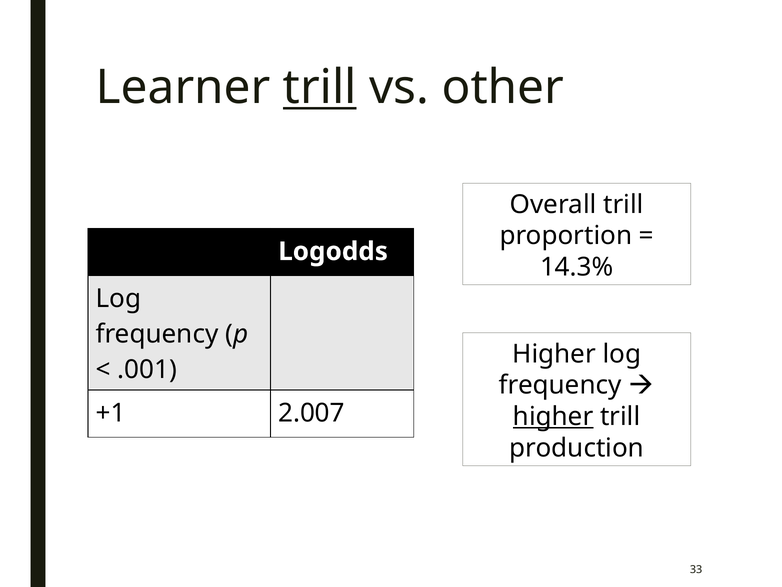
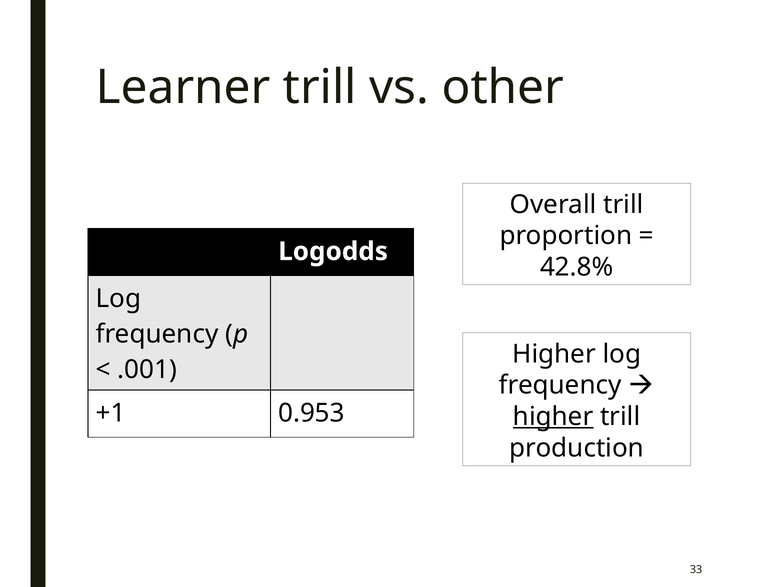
trill underline: present -> none (320, 88)
14.3%: 14.3% -> 42.8% (577, 267)
2.007: 2.007 -> 0.953 (312, 413)
